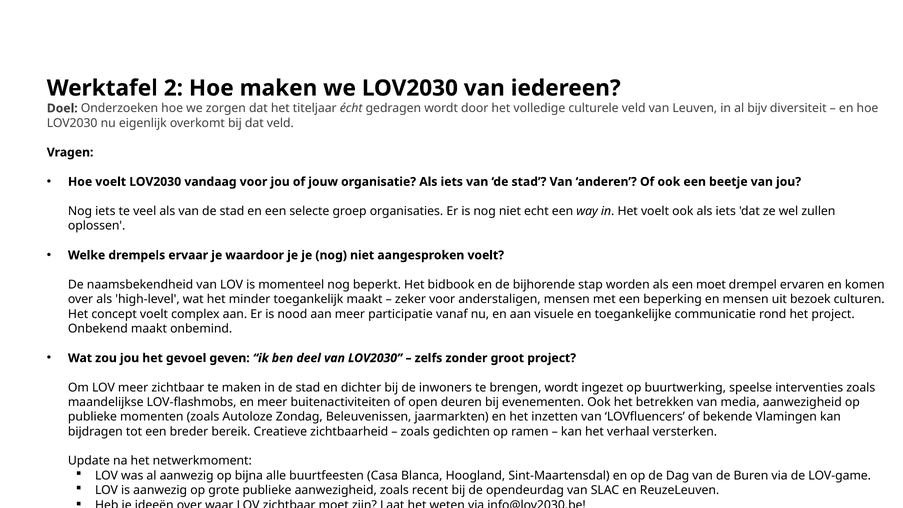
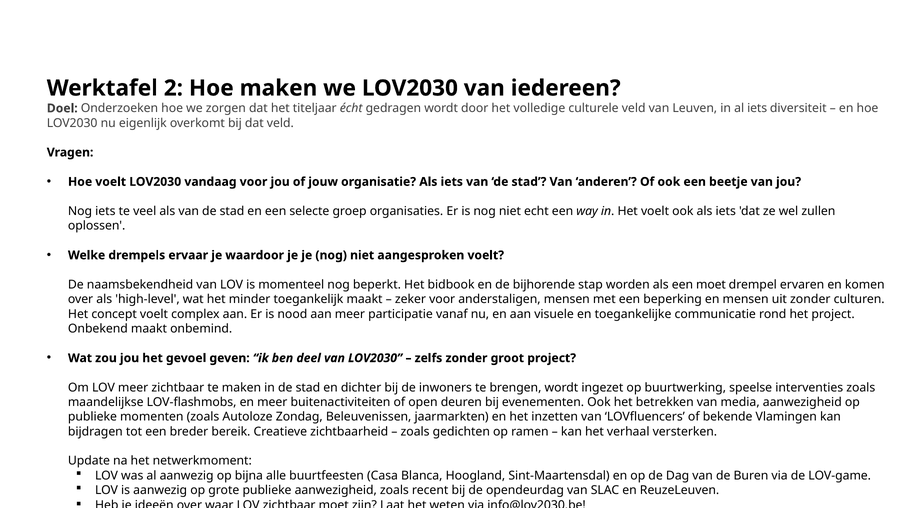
al bijv: bijv -> iets (757, 108)
uit bezoek: bezoek -> zonder (810, 299)
